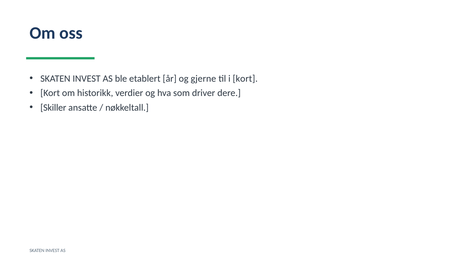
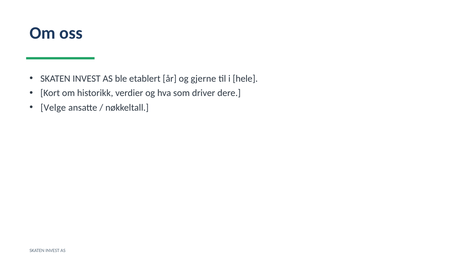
i kort: kort -> hele (245, 79)
Skiller: Skiller -> Velge (53, 108)
